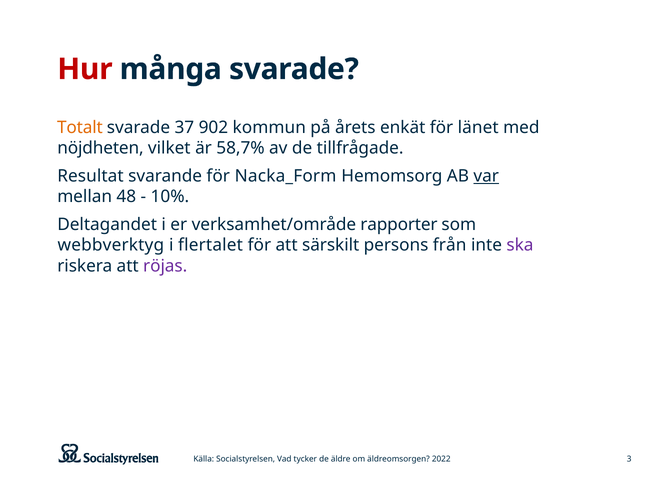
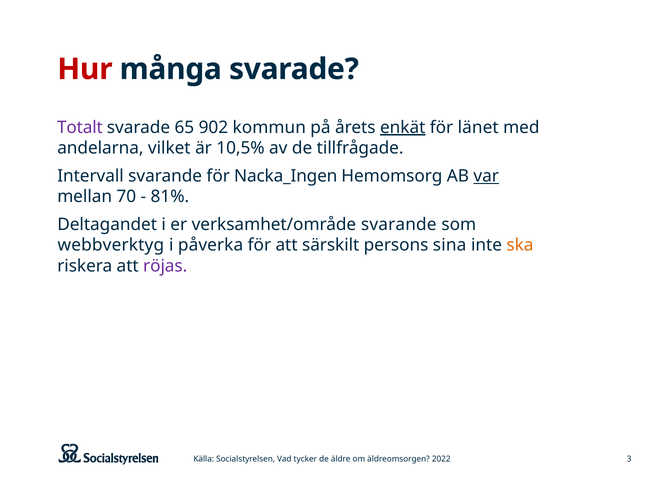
Totalt colour: orange -> purple (80, 127)
37: 37 -> 65 (184, 127)
enkät underline: none -> present (403, 127)
nöjdheten: nöjdheten -> andelarna (100, 148)
58,7%: 58,7% -> 10,5% (241, 148)
Resultat: Resultat -> Intervall (91, 176)
Nacka_Form: Nacka_Form -> Nacka_Ingen (286, 176)
48: 48 -> 70 (126, 197)
10%: 10% -> 81% (170, 197)
verksamhet/område rapporter: rapporter -> svarande (399, 224)
flertalet: flertalet -> påverka (211, 245)
från: från -> sina (450, 245)
ska colour: purple -> orange (520, 245)
